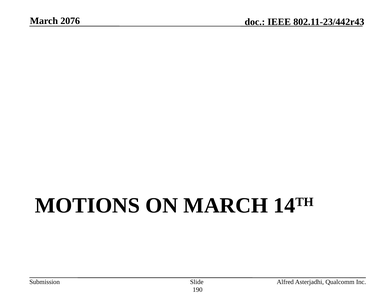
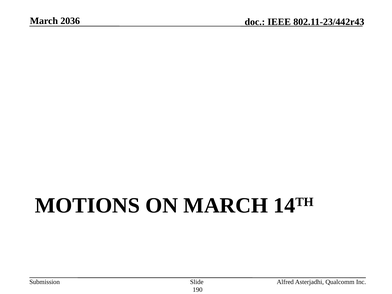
2076: 2076 -> 2036 (70, 21)
